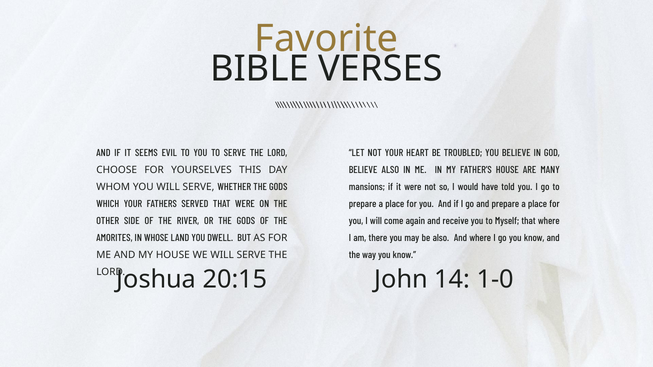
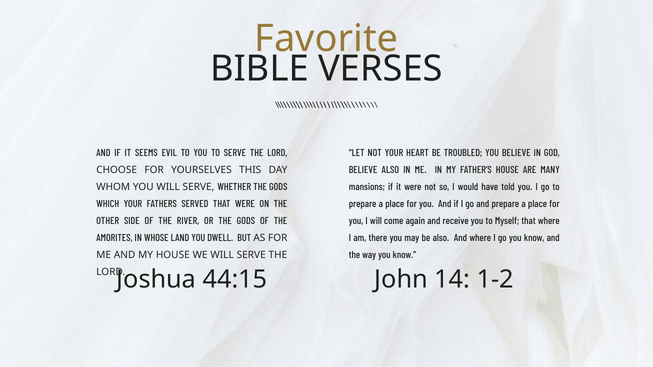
20:15: 20:15 -> 44:15 (235, 279)
1-0: 1-0 -> 1-2 (495, 279)
